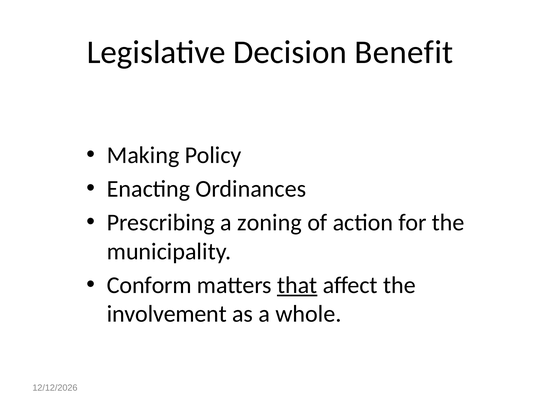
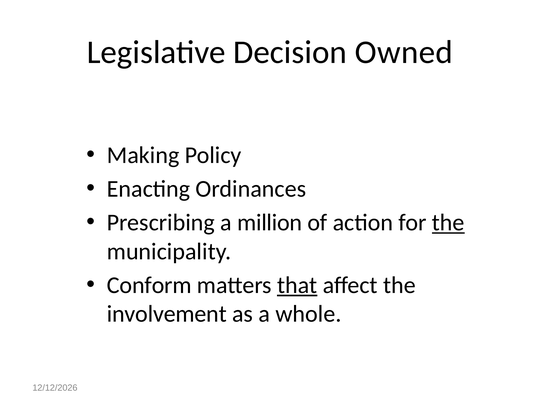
Benefit: Benefit -> Owned (404, 52)
zoning: zoning -> million (270, 222)
the underline: none -> present (448, 222)
